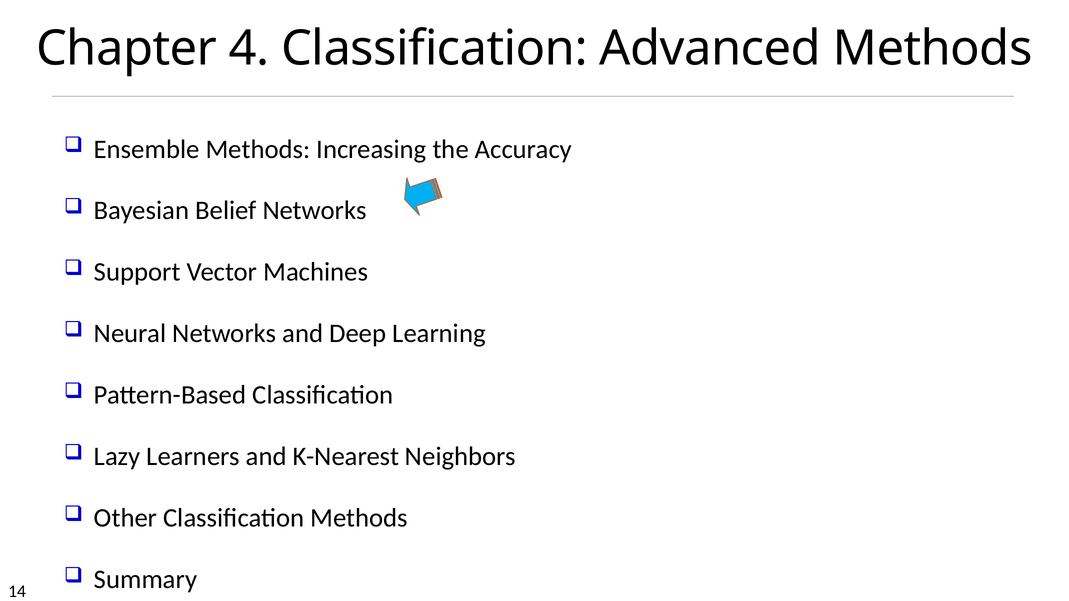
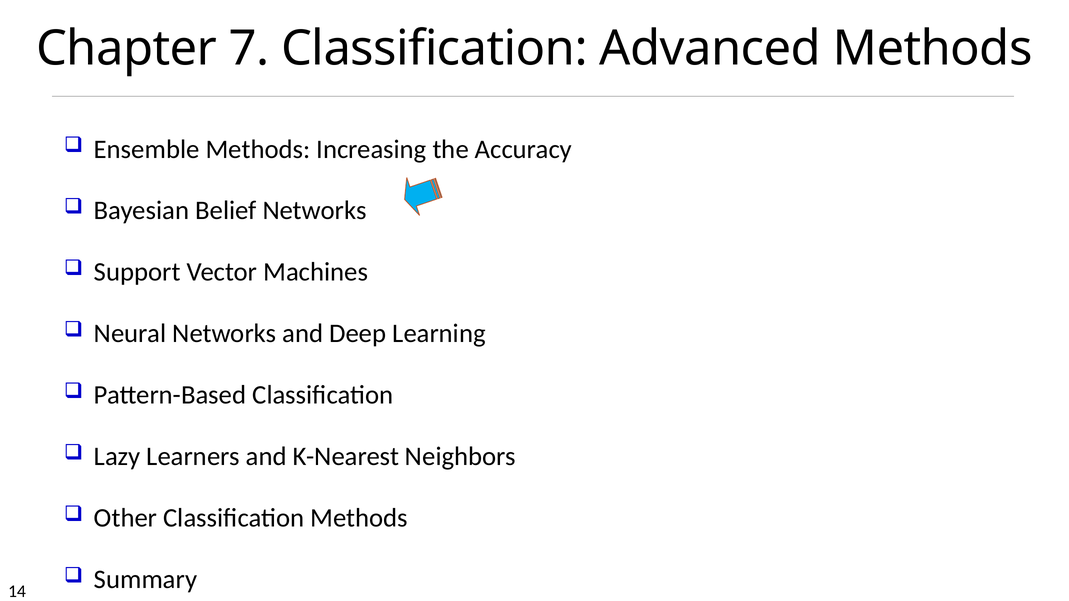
4: 4 -> 7 (249, 49)
